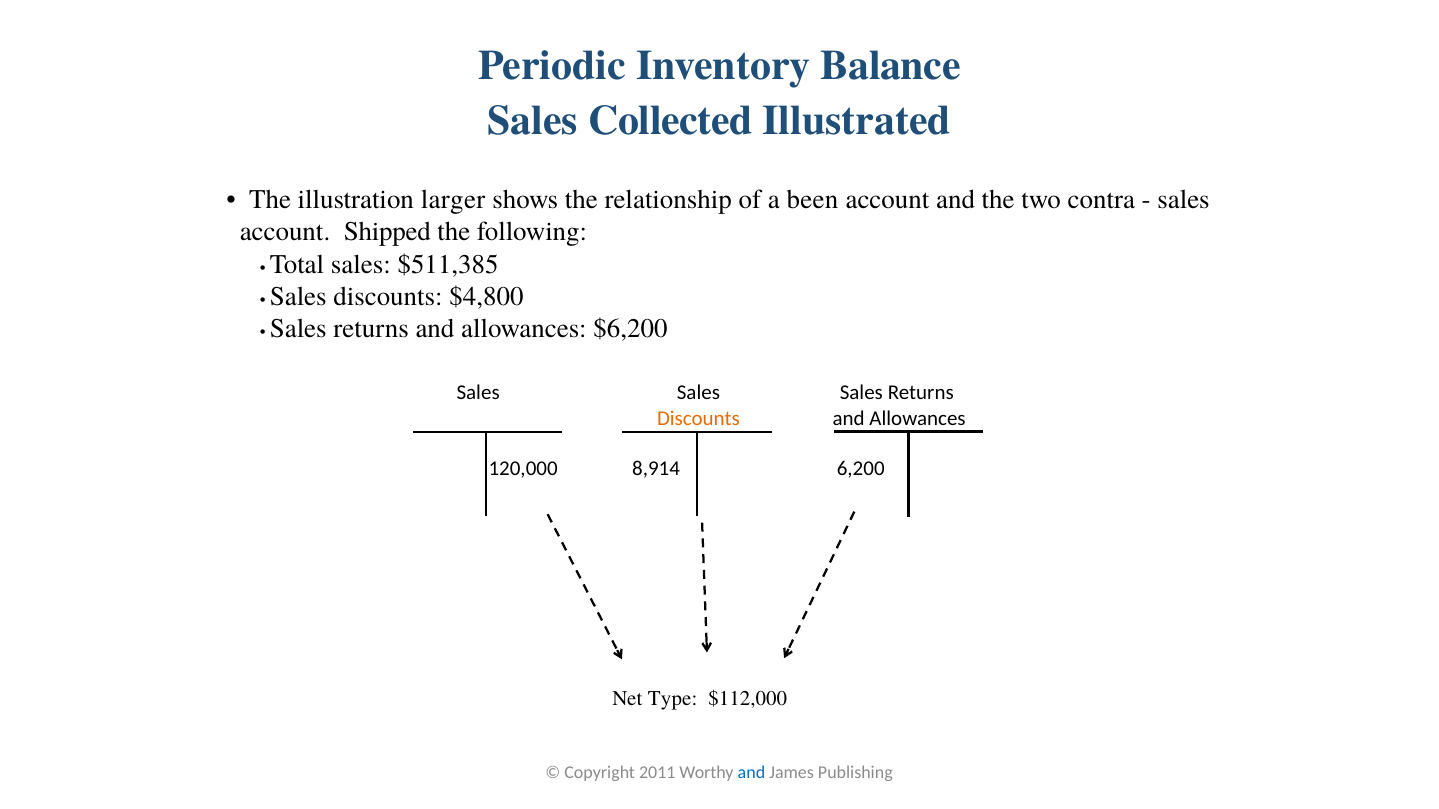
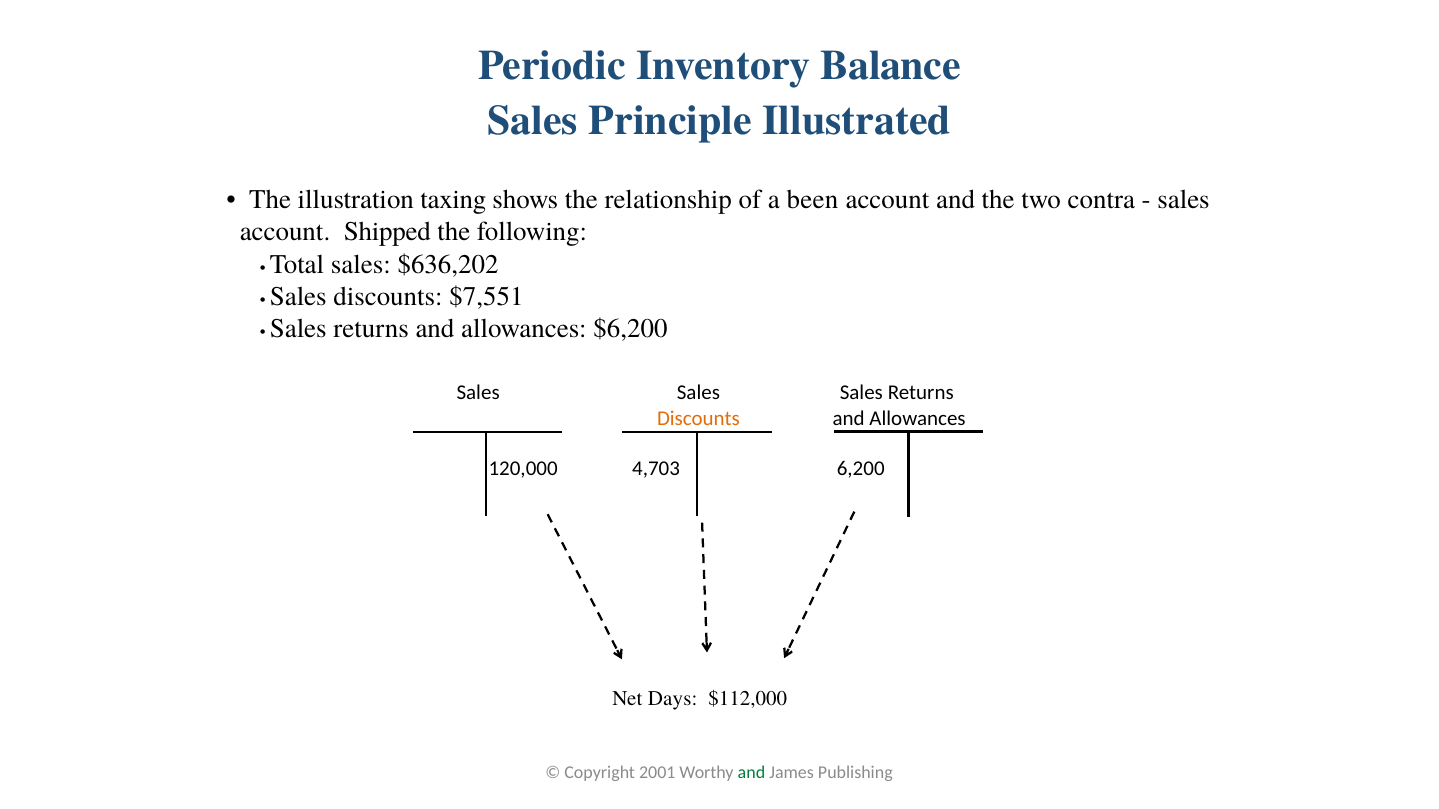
Collected: Collected -> Principle (670, 121)
larger: larger -> taxing (453, 200)
$511,385: $511,385 -> $636,202 (448, 264)
$4,800: $4,800 -> $7,551 (487, 297)
8,914: 8,914 -> 4,703 (656, 469)
Type: Type -> Days (673, 699)
2011: 2011 -> 2001 (657, 773)
and colour: blue -> green (751, 773)
